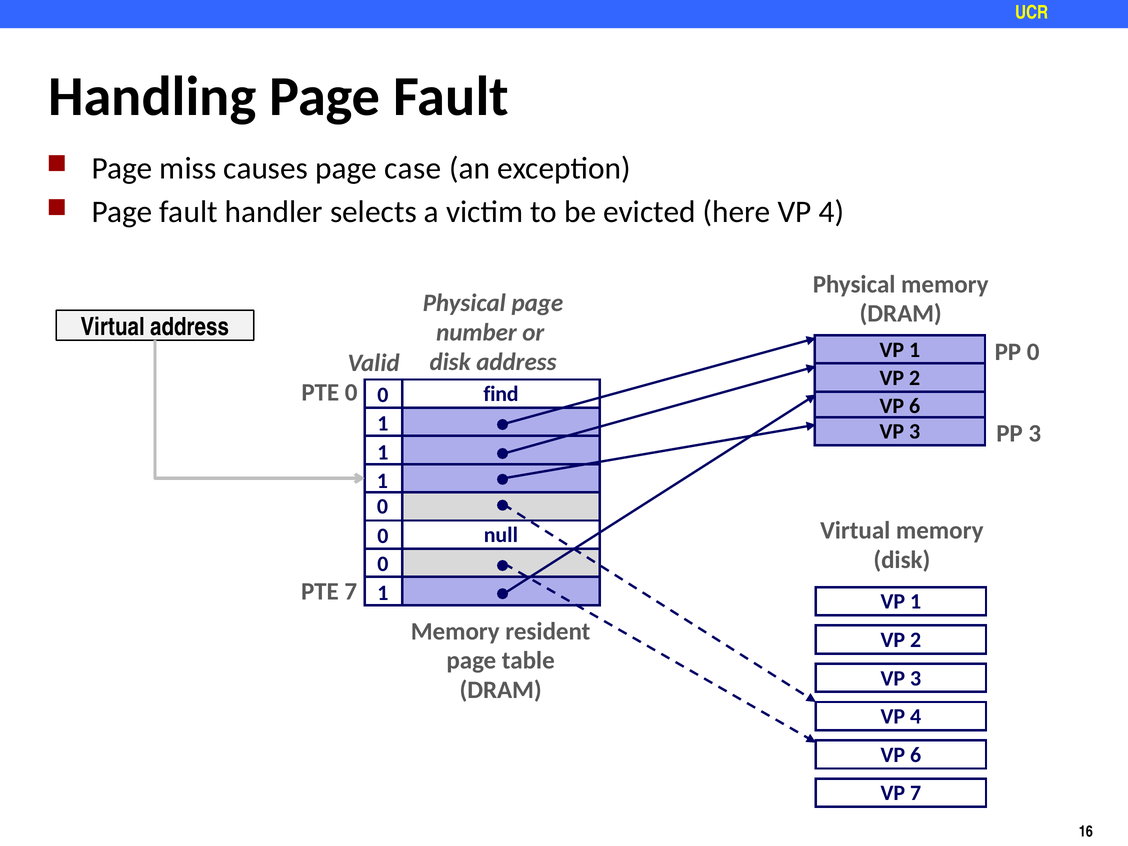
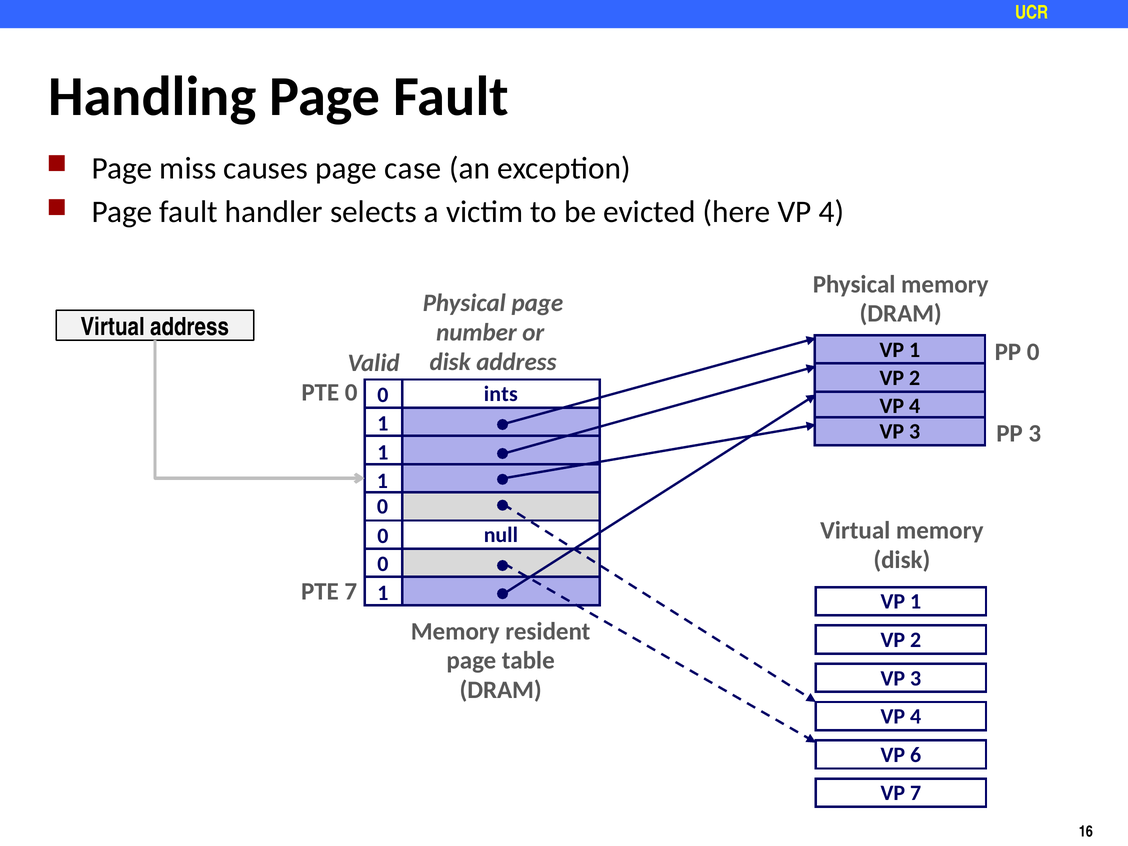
find: find -> ints (501, 394)
6: 6 -> 4 (915, 406)
